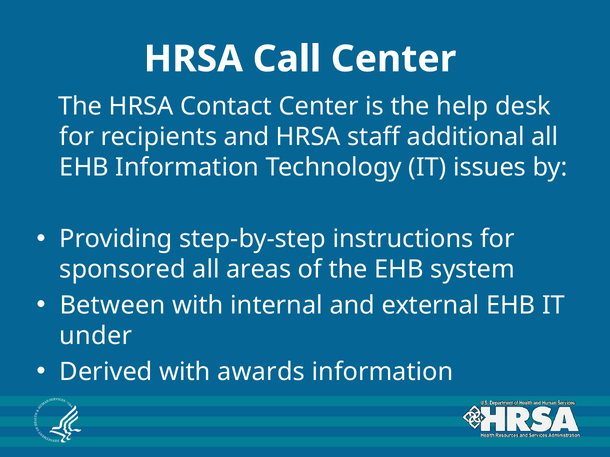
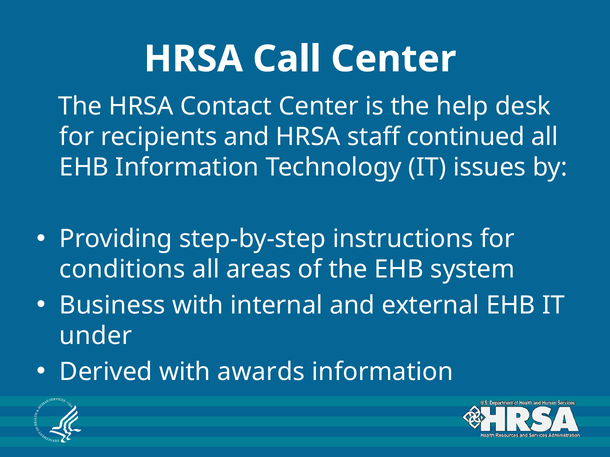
additional: additional -> continued (466, 137)
sponsored: sponsored -> conditions (123, 270)
Between: Between -> Business (113, 306)
